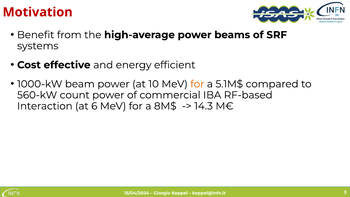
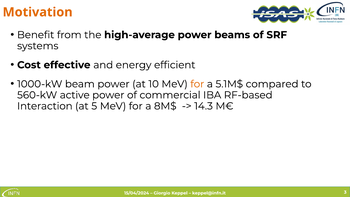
Motivation colour: red -> orange (38, 12)
count: count -> active (75, 95)
6: 6 -> 5 (94, 106)
